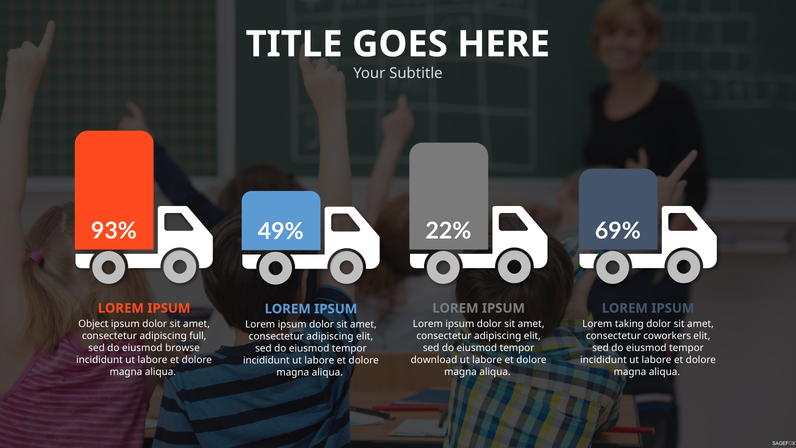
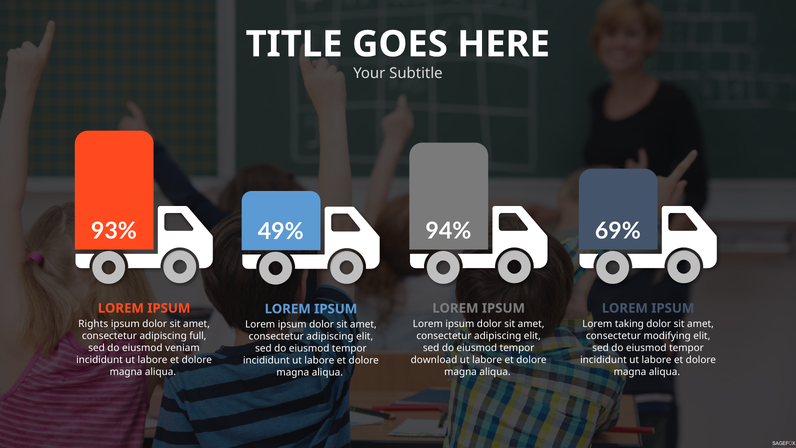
22%: 22% -> 94% (448, 231)
Object: Object -> Rights (93, 324)
coworkers: coworkers -> modifying (667, 336)
browse: browse -> veniam (182, 348)
